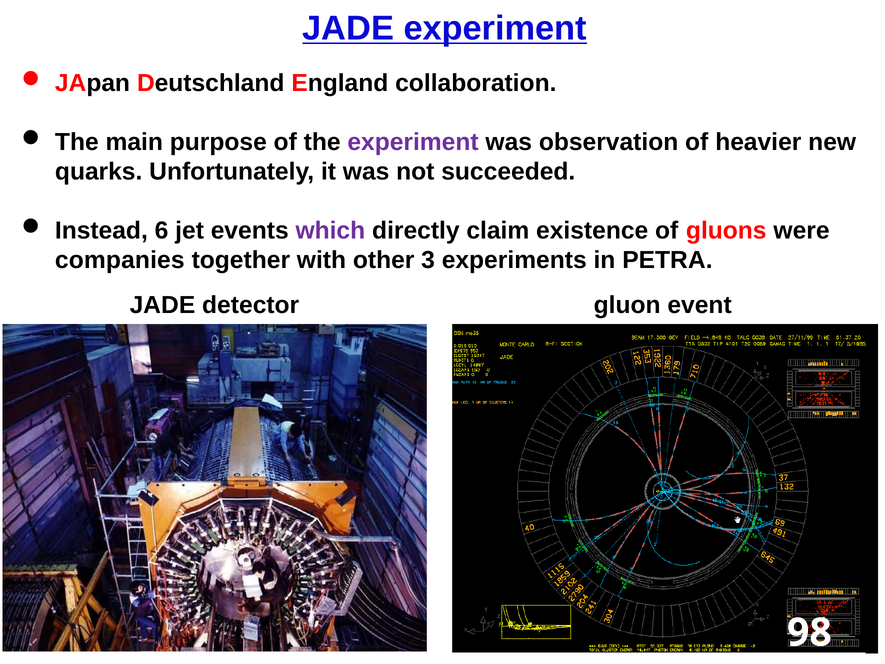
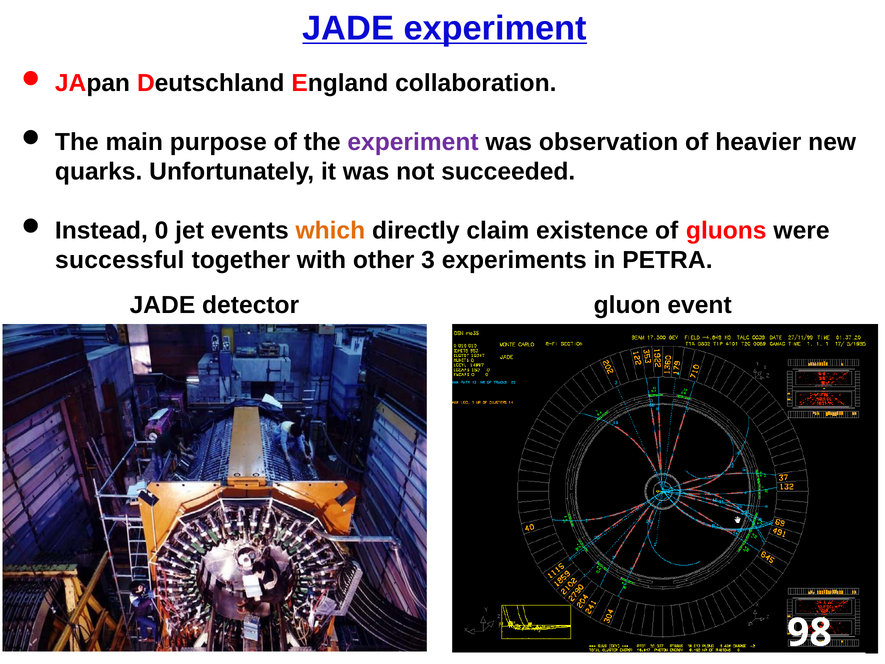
6: 6 -> 0 (162, 231)
which colour: purple -> orange (330, 231)
companies: companies -> successful (120, 260)
